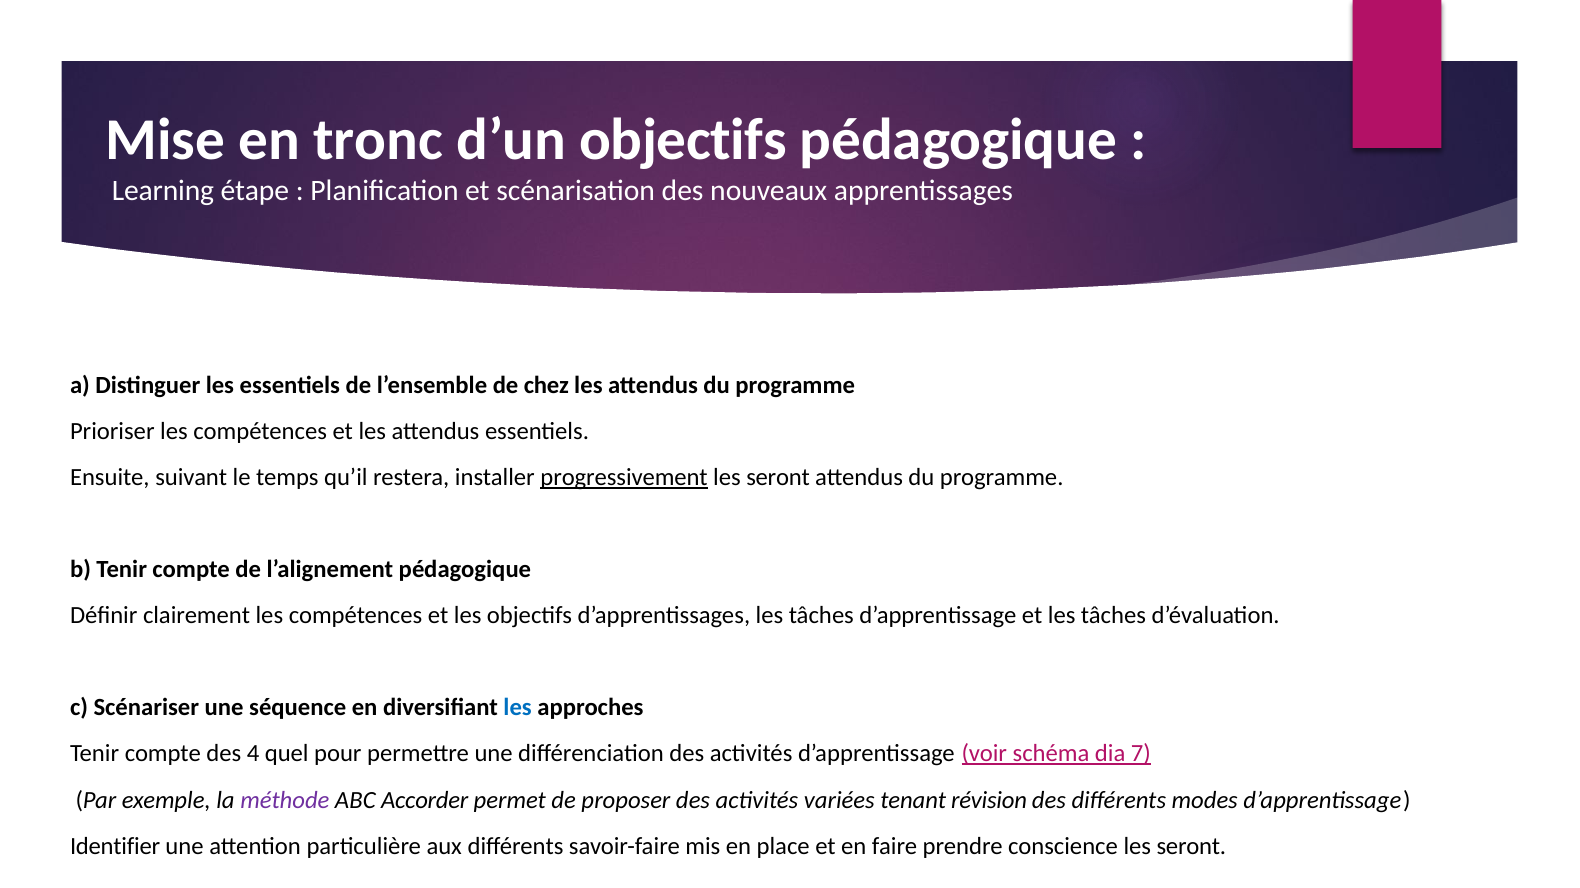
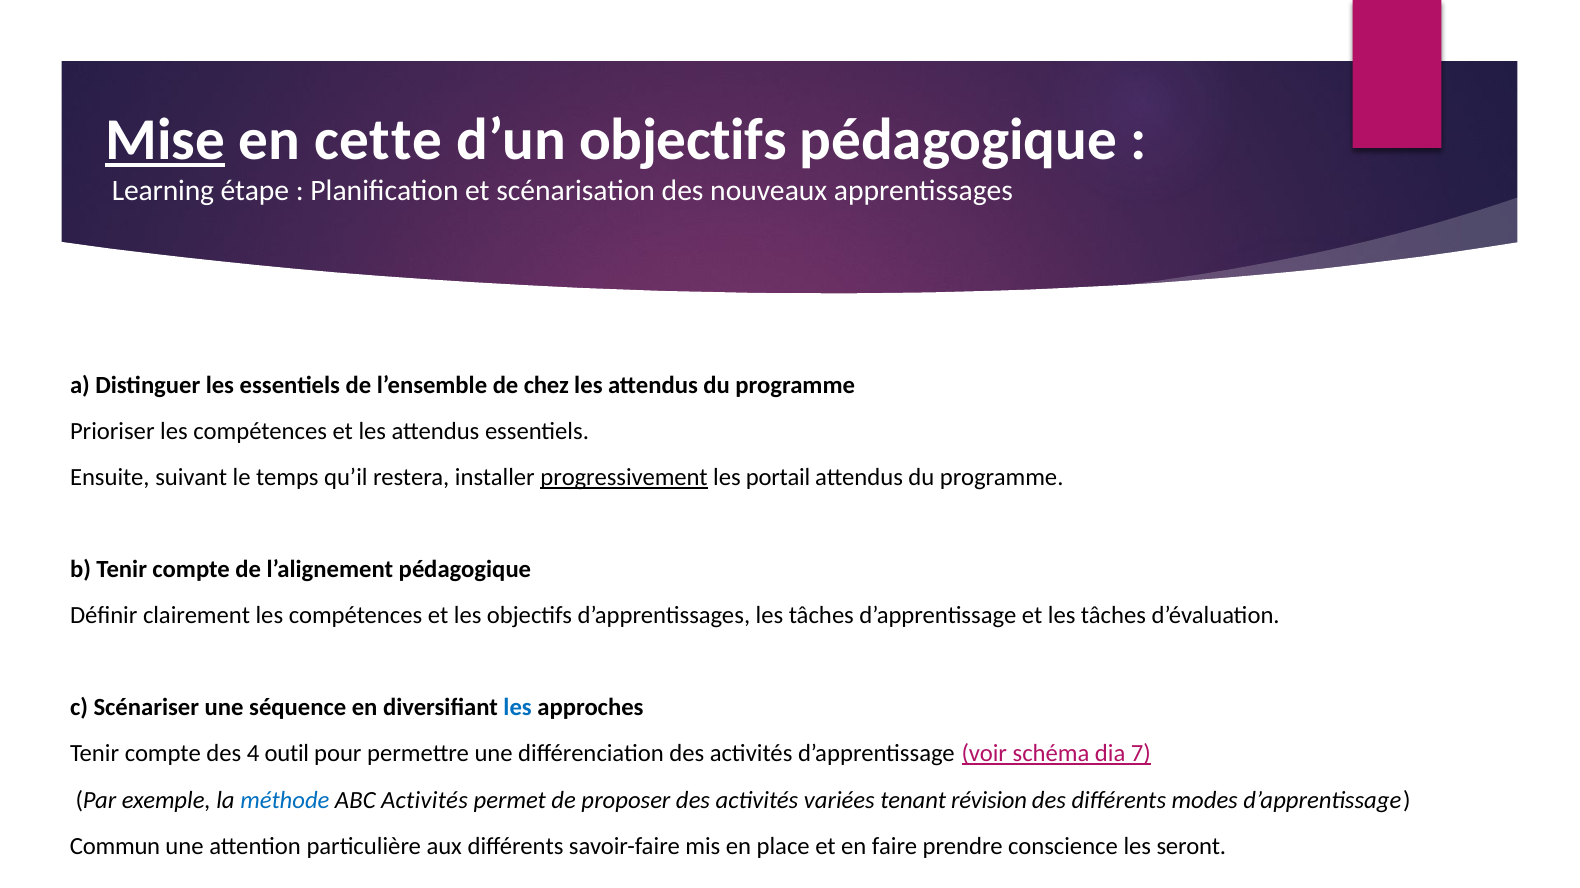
Mise underline: none -> present (165, 140)
tronc: tronc -> cette (378, 140)
seront: seront -> portail (778, 478)
quel: quel -> outil (287, 754)
méthode colour: purple -> blue (285, 801)
ABC Accorder: Accorder -> Activités (425, 801)
Identifier: Identifier -> Commun (115, 847)
